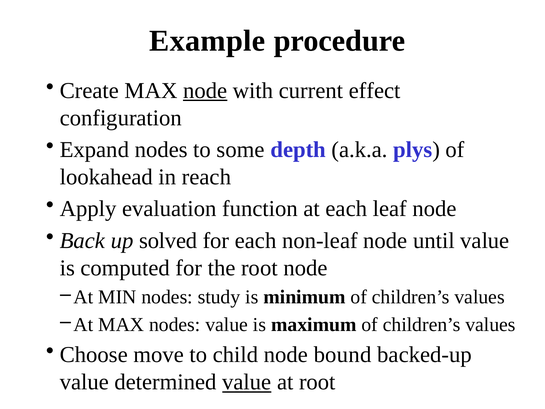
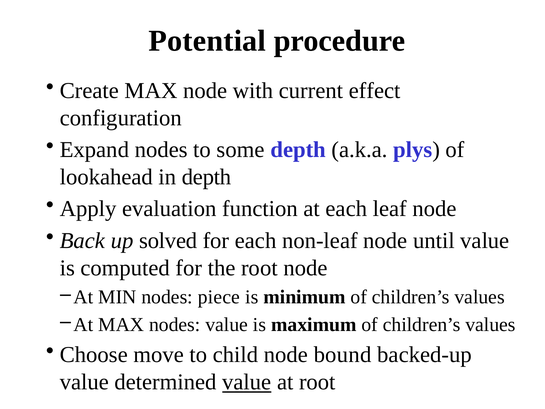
Example: Example -> Potential (207, 41)
node underline: present -> none (205, 91)
in reach: reach -> depth (207, 177)
study: study -> piece (219, 297)
